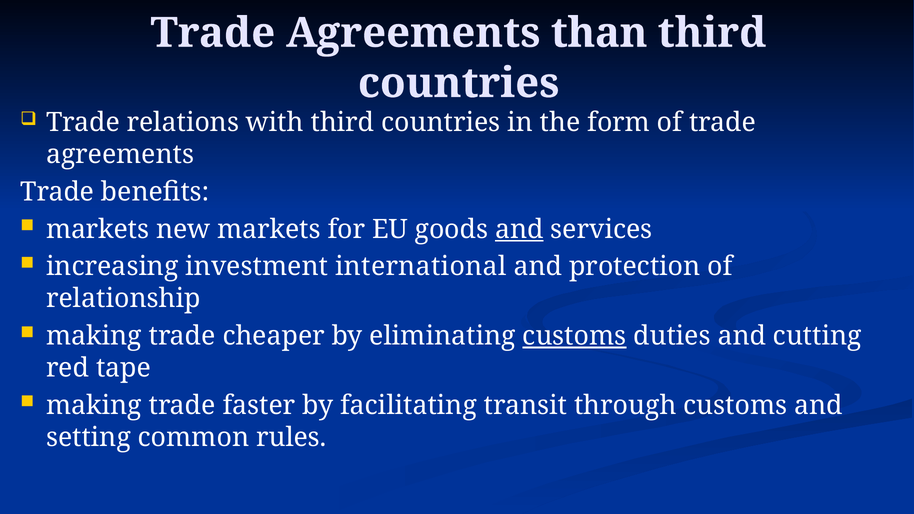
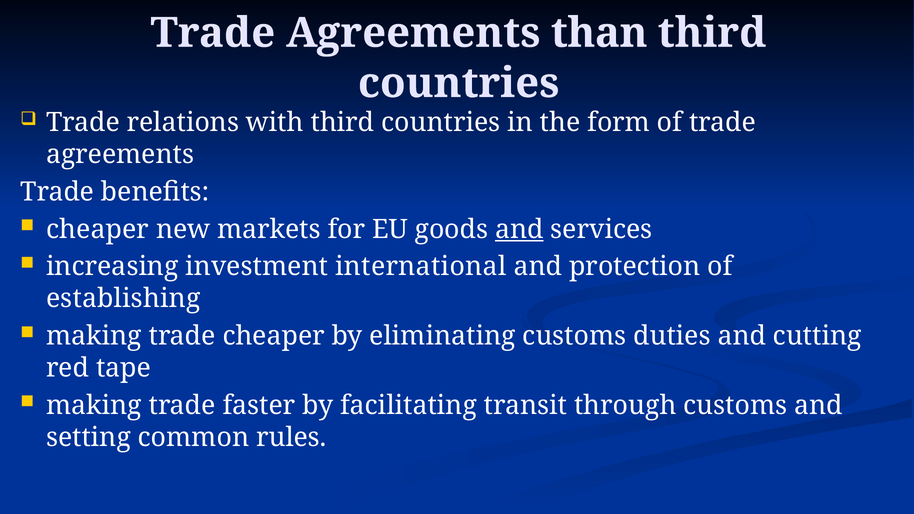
markets: markets -> cheaper (98, 229)
relationship: relationship -> establishing (123, 299)
customs underline: present -> none (574, 336)
